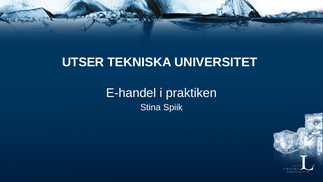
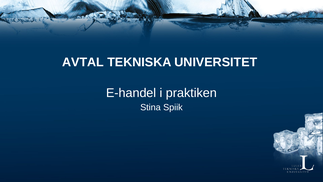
UTSER: UTSER -> AVTAL (83, 62)
